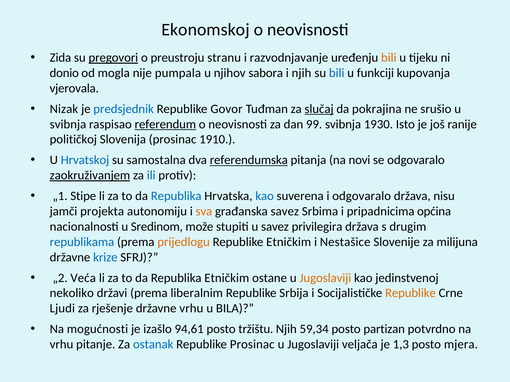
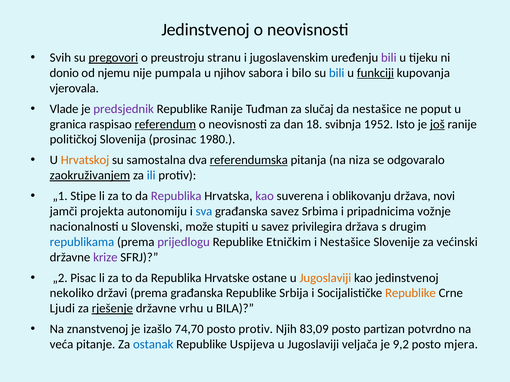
Ekonomskoj: Ekonomskoj -> Jedinstvenoj (206, 30)
Zida: Zida -> Svih (60, 58)
razvodnjavanje: razvodnjavanje -> jugoslavenskim (289, 58)
bili colour: orange -> purple (389, 58)
mogla: mogla -> njemu (114, 73)
i njih: njih -> bilo (301, 73)
funkciji underline: none -> present (375, 73)
Nizak: Nizak -> Vlade (64, 109)
predsjednik colour: blue -> purple (124, 109)
Republike Govor: Govor -> Ranije (227, 109)
slučaj underline: present -> none (319, 109)
da pokrajina: pokrajina -> nestašice (377, 109)
srušio: srušio -> poput (436, 109)
svibnja: svibnja -> granica (68, 124)
99: 99 -> 18 (314, 124)
1930: 1930 -> 1952 (378, 124)
još underline: none -> present (437, 124)
1910: 1910 -> 1980 (217, 140)
Hrvatskoj colour: blue -> orange (85, 160)
novi: novi -> niza (359, 160)
Republika colour: blue -> purple (176, 196)
kao colour: blue -> purple (265, 196)
i odgovaralo: odgovaralo -> oblikovanju (362, 196)
nisu: nisu -> novi (444, 196)
sva colour: orange -> blue (204, 212)
općina: općina -> vožnje (434, 212)
Sredinom: Sredinom -> Slovenski (157, 227)
prijedlogu colour: orange -> purple (184, 242)
milijuna: milijuna -> većinski (457, 242)
krize colour: blue -> purple (105, 257)
Veća: Veća -> Pisac (83, 278)
Republika Etničkim: Etničkim -> Hrvatske (227, 278)
prema liberalnim: liberalnim -> građanska (197, 293)
rješenje underline: none -> present (112, 309)
mogućnosti: mogućnosti -> znanstvenoj (98, 329)
94,61: 94,61 -> 74,70 (189, 329)
posto tržištu: tržištu -> protiv (256, 329)
59,34: 59,34 -> 83,09 (314, 329)
vrhu: vrhu -> veća (62, 345)
Republike Prosinac: Prosinac -> Uspijeva (252, 345)
1,3: 1,3 -> 9,2 (401, 345)
